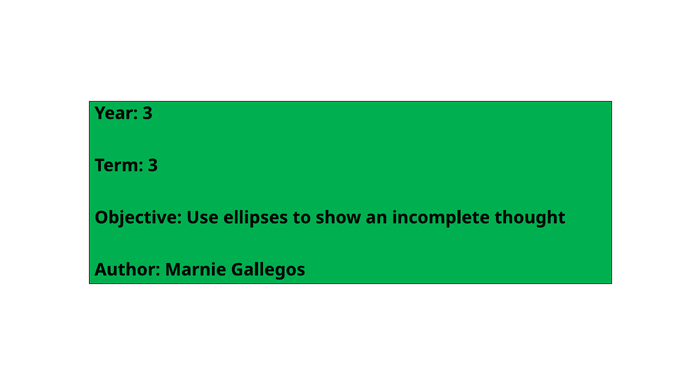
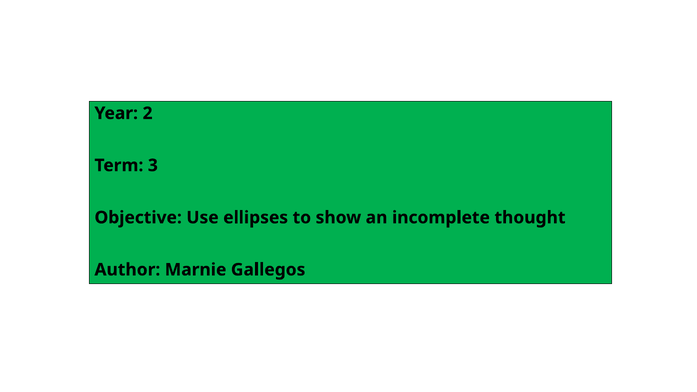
Year 3: 3 -> 2 (148, 113)
